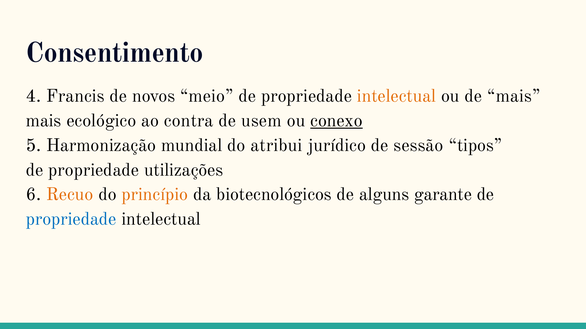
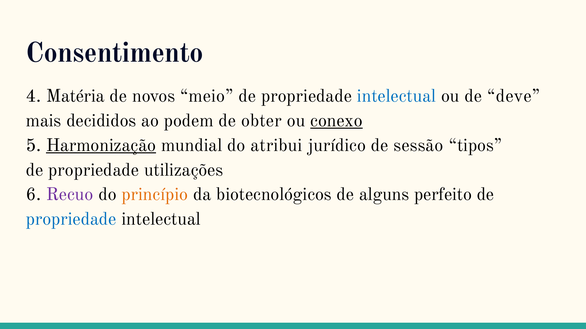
Francis: Francis -> Matéria (75, 96)
intelectual colour: orange -> blue (396, 96)
de mais: mais -> deve (514, 96)
ecológico: ecológico -> decididos (101, 121)
contra: contra -> podem (189, 121)
usem: usem -> obter (261, 121)
Harmonização underline: none -> present (101, 145)
Recuo colour: orange -> purple (70, 195)
garante: garante -> perfeito (443, 195)
